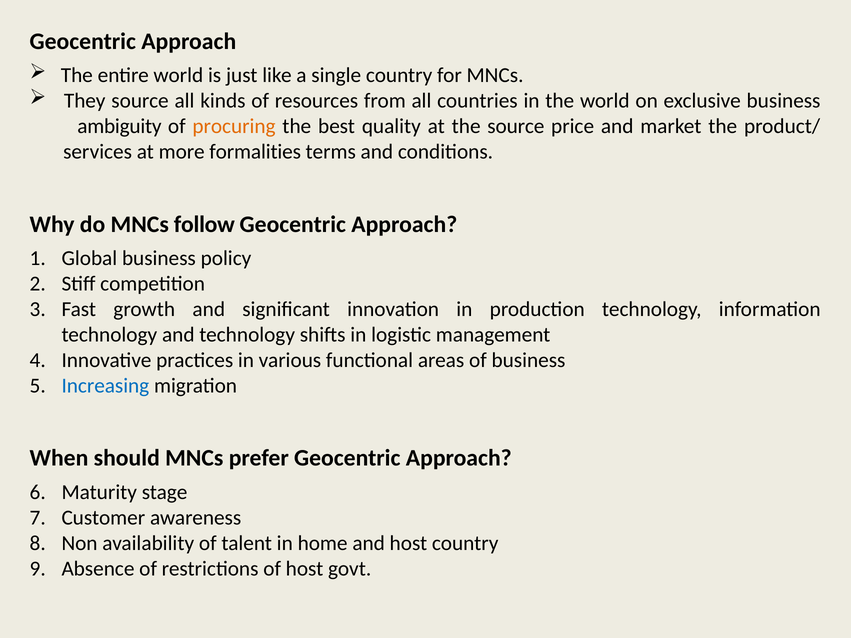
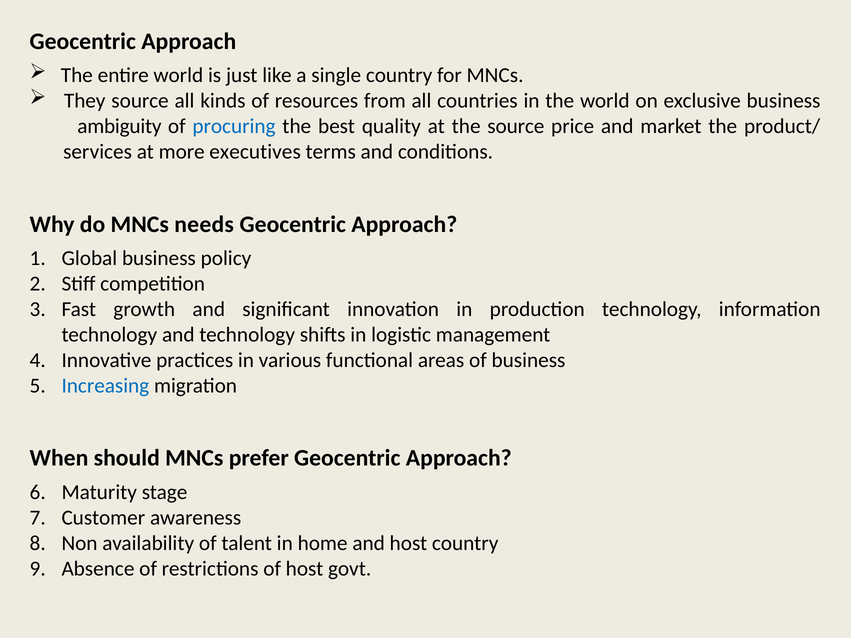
procuring colour: orange -> blue (234, 126)
formalities: formalities -> executives (255, 152)
follow: follow -> needs (204, 224)
